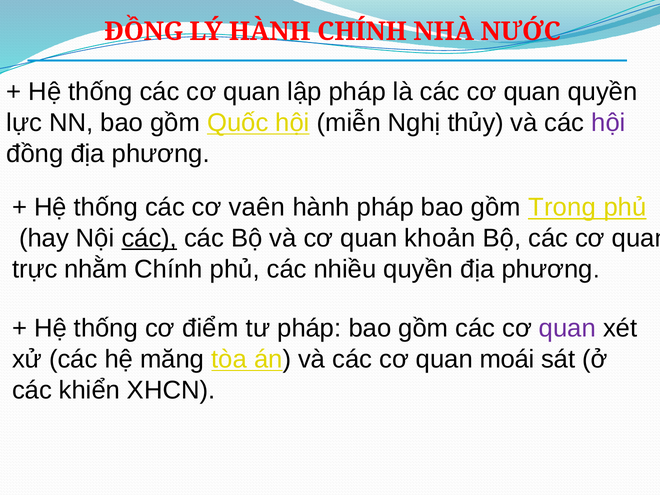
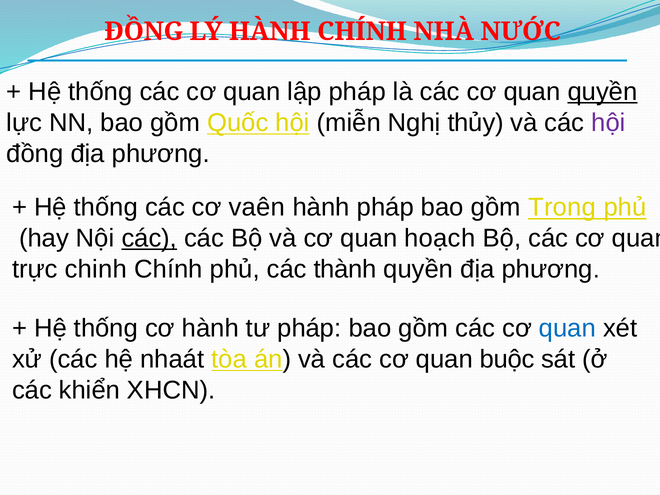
quyền underline: none -> present (603, 92)
khoản: khoản -> hoạch (440, 238)
nhằm: nhằm -> chinh (96, 269)
nhiều: nhiều -> thành (345, 269)
cơ điểm: điểm -> hành (210, 328)
quan colour: purple -> blue (567, 328)
măng: măng -> nhaát (172, 359)
moái: moái -> buộc (507, 359)
